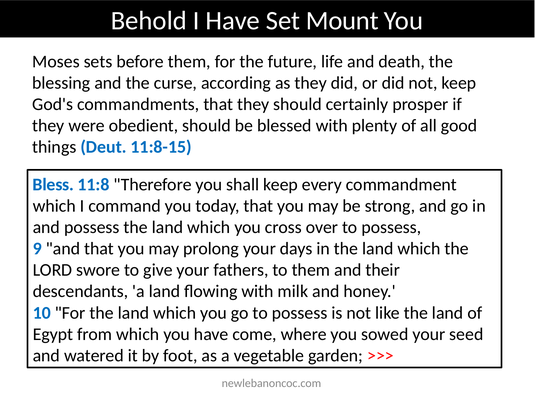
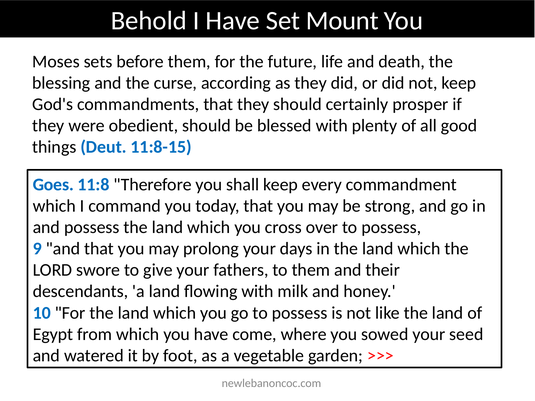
Bless: Bless -> Goes (53, 185)
